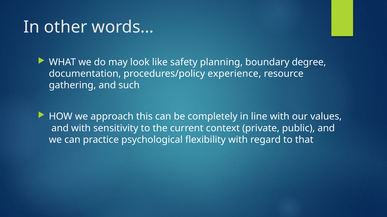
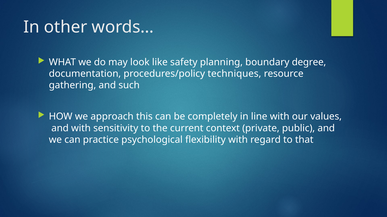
experience: experience -> techniques (234, 74)
